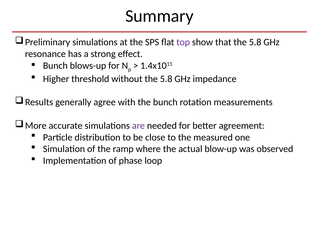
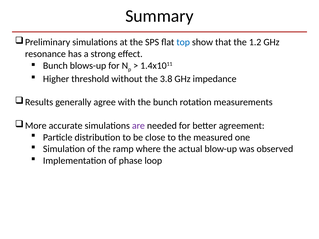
top colour: purple -> blue (183, 42)
that the 5.8: 5.8 -> 1.2 (255, 42)
without the 5.8: 5.8 -> 3.8 (166, 79)
